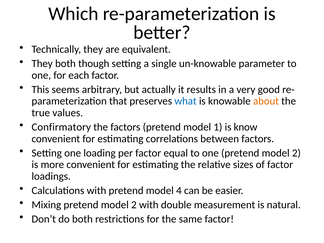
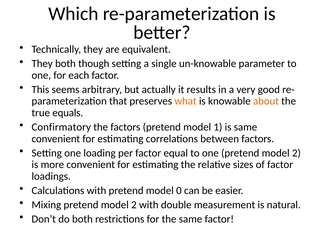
what colour: blue -> orange (186, 101)
values: values -> equals (68, 113)
is know: know -> same (246, 127)
4: 4 -> 0 (179, 191)
